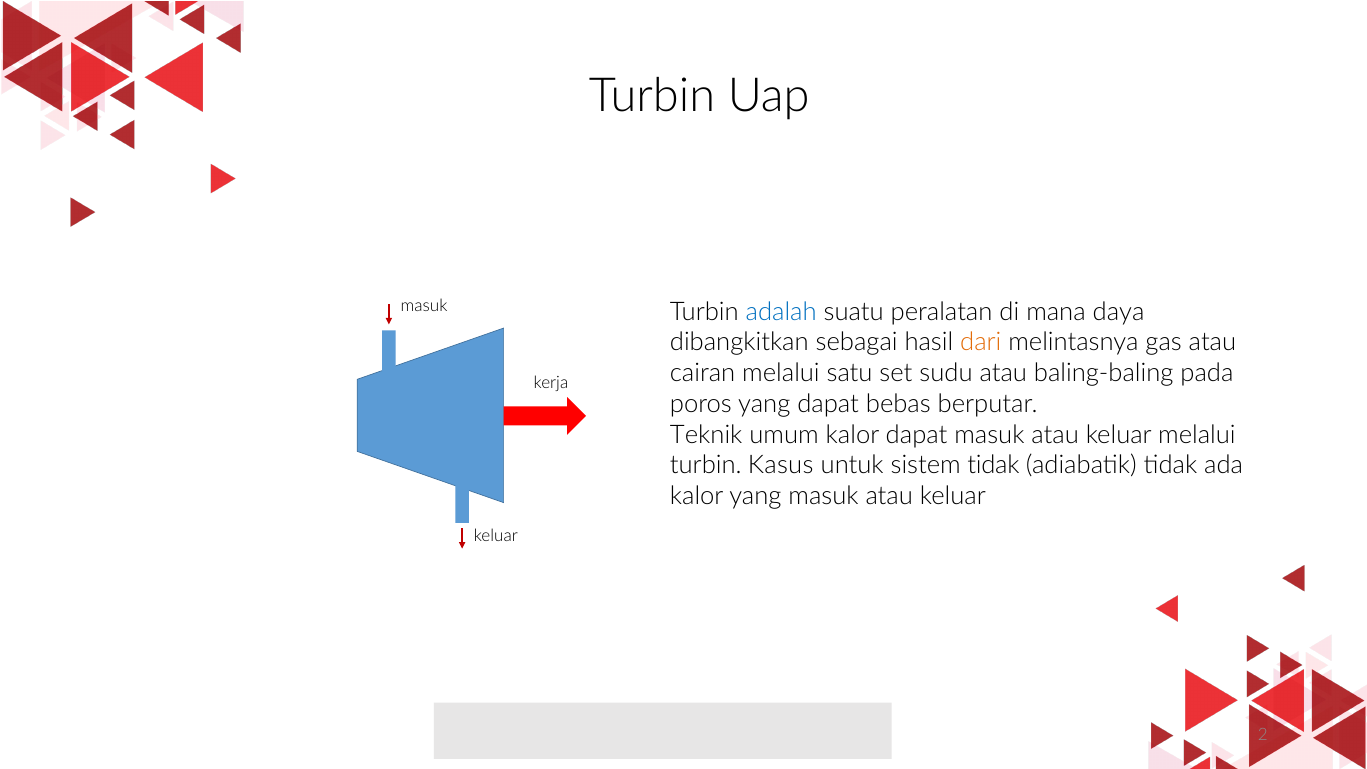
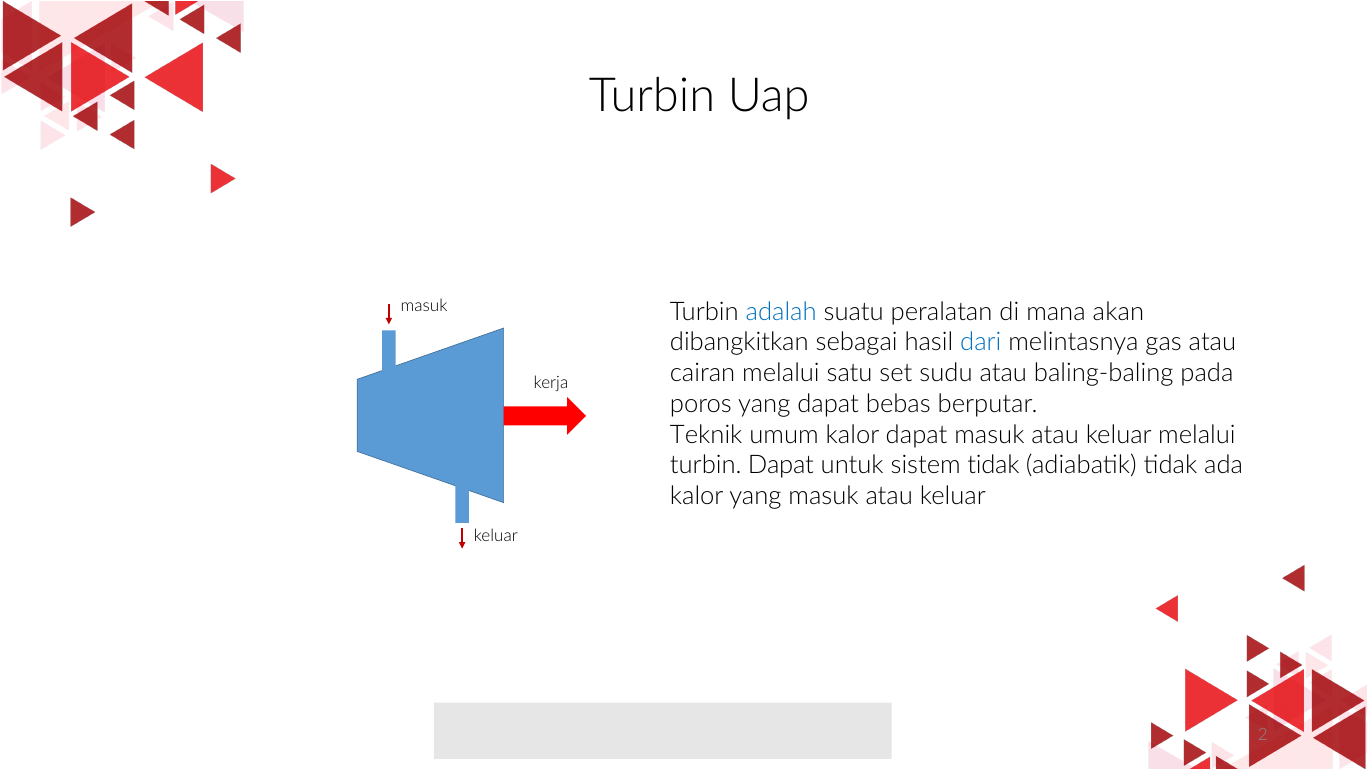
daya: daya -> akan (1118, 312)
dari colour: orange -> blue (981, 342)
turbin Kasus: Kasus -> Dapat (781, 465)
